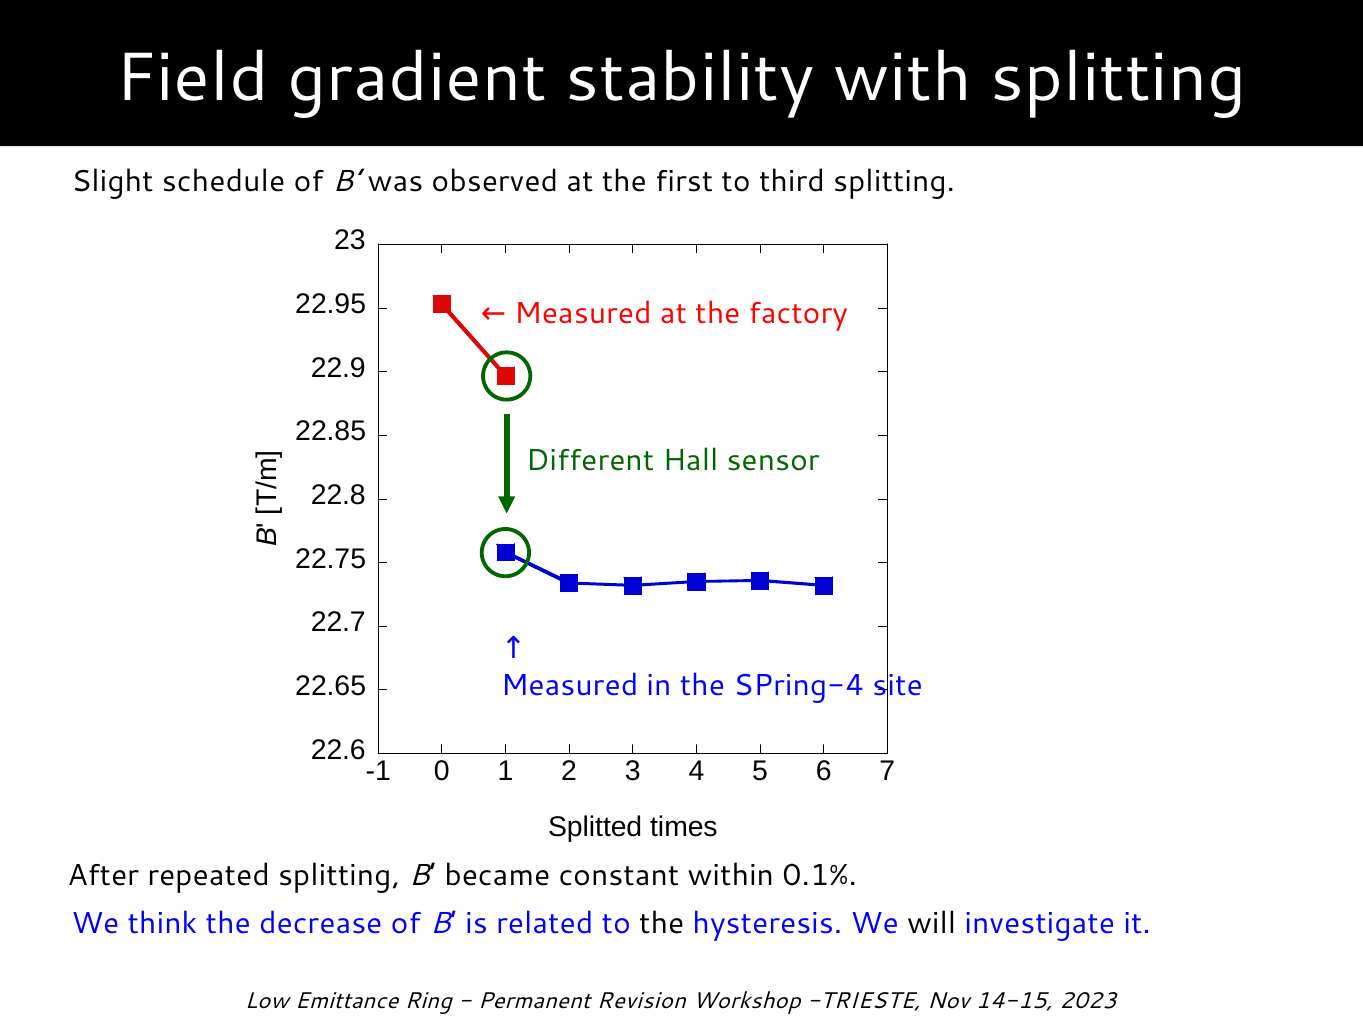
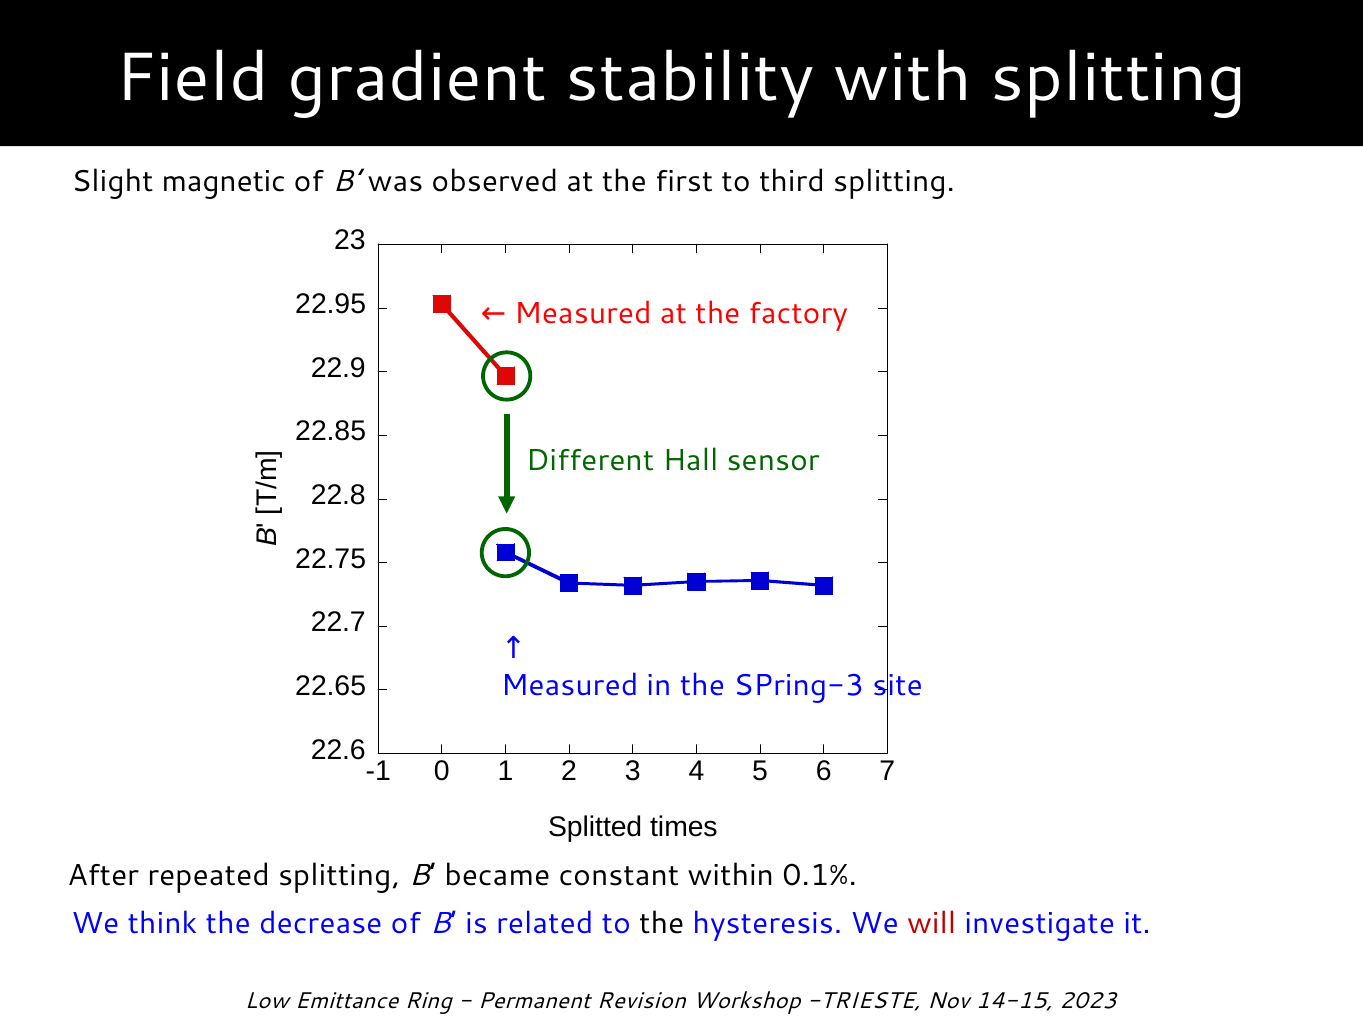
schedule: schedule -> magnetic (224, 181)
SPring-4: SPring-4 -> SPring-3 (799, 685)
will colour: black -> red (932, 924)
